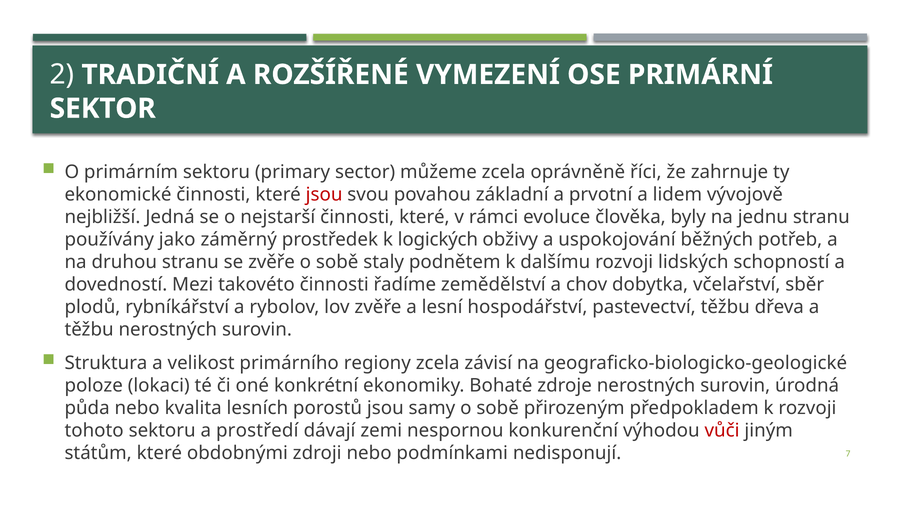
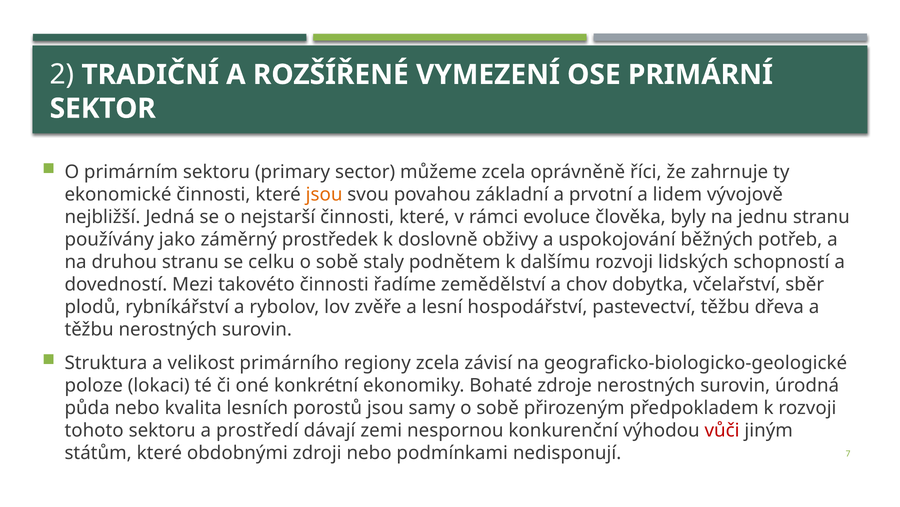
jsou colour: red -> orange (324, 194)
logických: logických -> doslovně (438, 239)
se zvěře: zvěře -> celku (271, 262)
